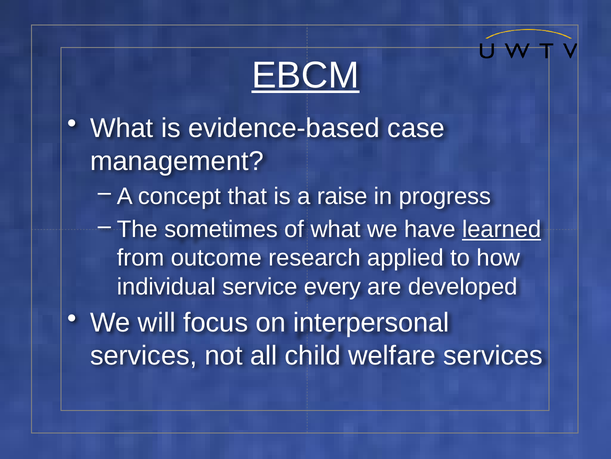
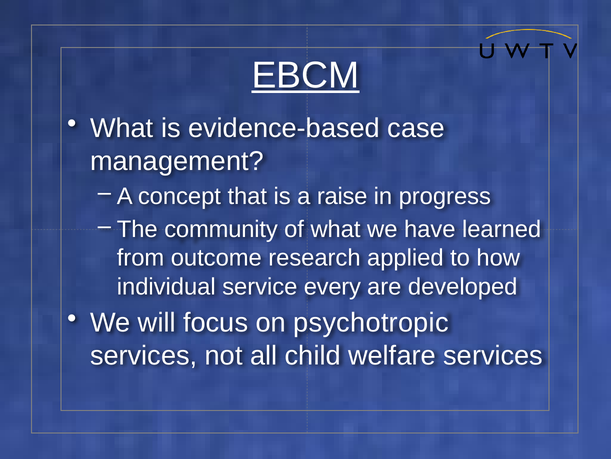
sometimes: sometimes -> community (221, 229)
learned underline: present -> none (502, 229)
interpersonal: interpersonal -> psychotropic (371, 322)
